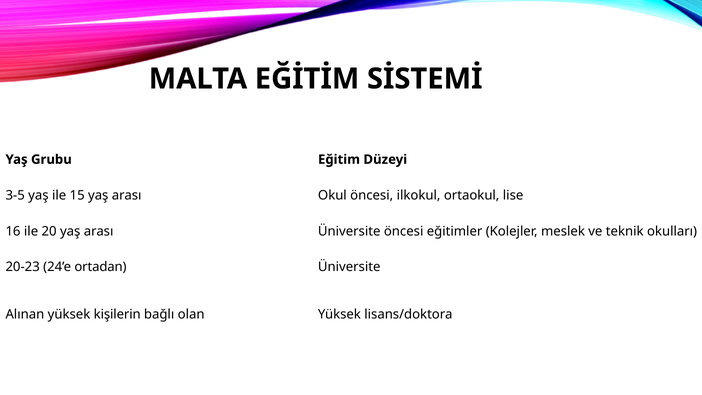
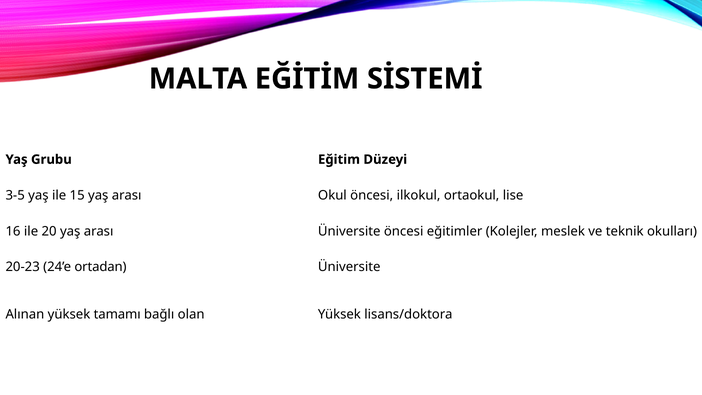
kişilerin: kişilerin -> tamamı (117, 314)
